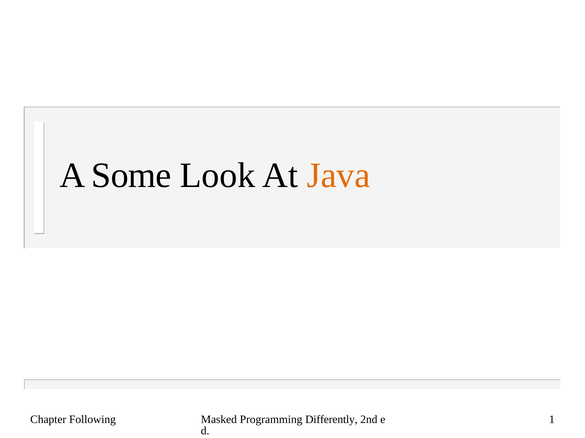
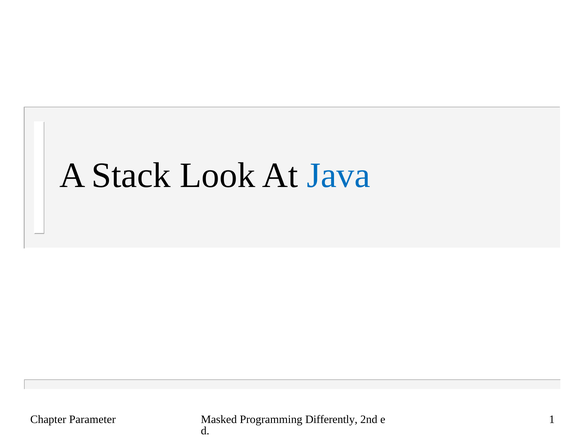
Some: Some -> Stack (131, 176)
Java colour: orange -> blue (339, 176)
Following: Following -> Parameter (92, 420)
